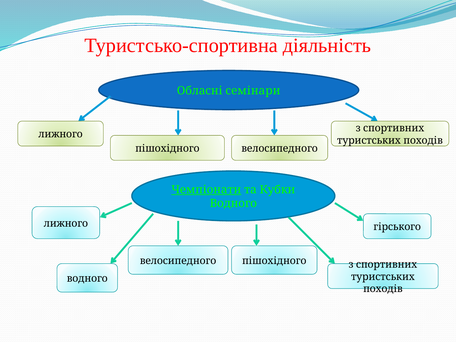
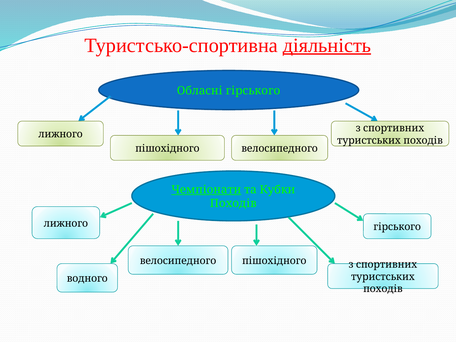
діяльність underline: none -> present (327, 45)
Обласні семінари: семінари -> гірського (253, 91)
Водного: Водного -> Походів (233, 204)
